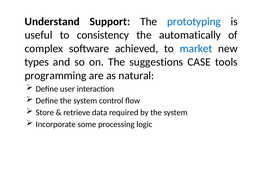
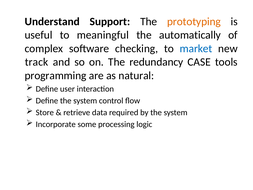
prototyping colour: blue -> orange (194, 21)
consistency: consistency -> meaningful (103, 35)
achieved: achieved -> checking (137, 48)
types: types -> track (37, 62)
suggestions: suggestions -> redundancy (156, 62)
